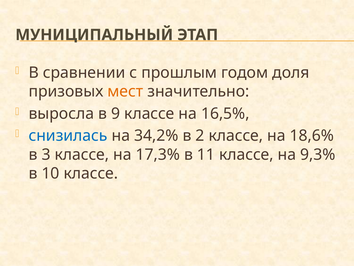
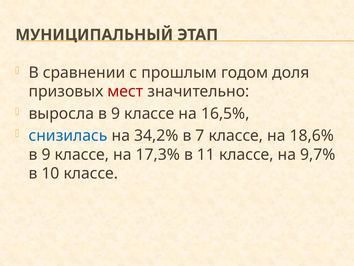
мест colour: orange -> red (125, 91)
2: 2 -> 7 (200, 135)
3: 3 -> 9 (46, 154)
9,3%: 9,3% -> 9,7% (318, 154)
